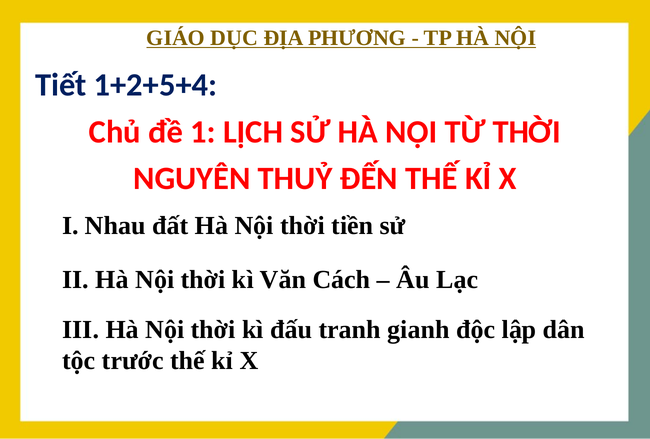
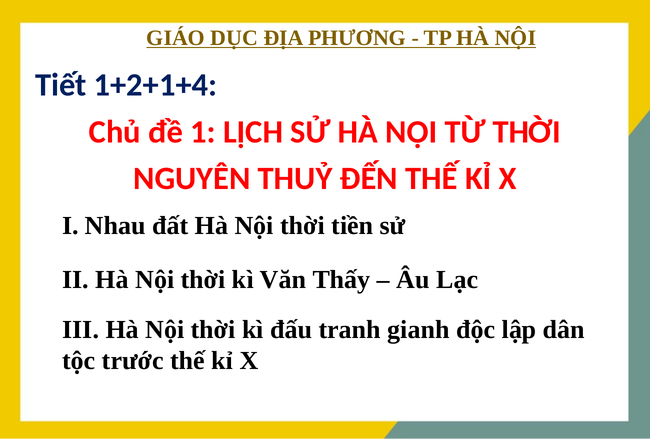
1+2+5+4: 1+2+5+4 -> 1+2+1+4 (155, 85)
Cách: Cách -> Thấy (341, 280)
